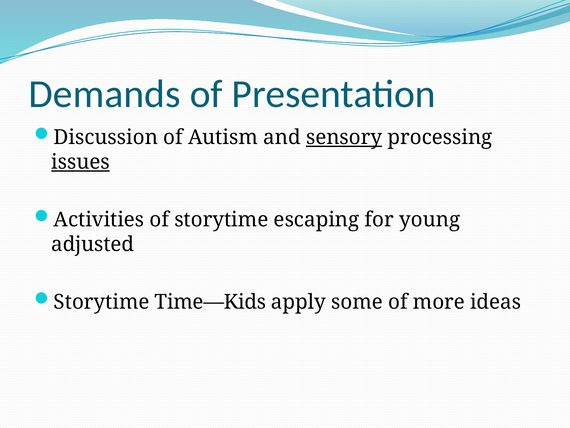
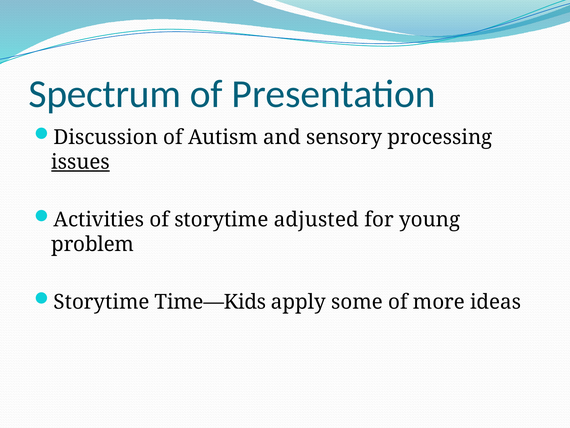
Demands: Demands -> Spectrum (105, 94)
sensory underline: present -> none (344, 137)
escaping: escaping -> adjusted (316, 220)
adjusted: adjusted -> problem (93, 244)
